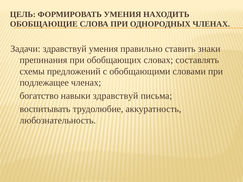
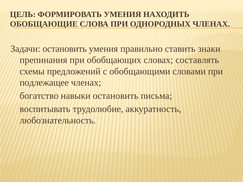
Задачи здравствуй: здравствуй -> остановить (65, 49)
навыки здравствуй: здравствуй -> остановить (116, 96)
